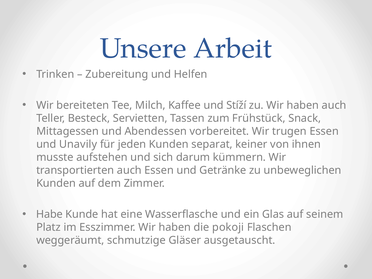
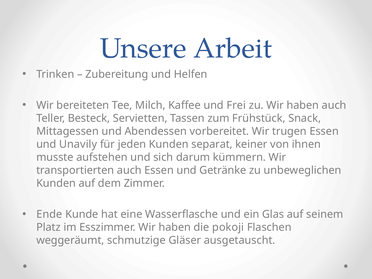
Stíží: Stíží -> Frei (236, 105)
Habe: Habe -> Ende (49, 214)
